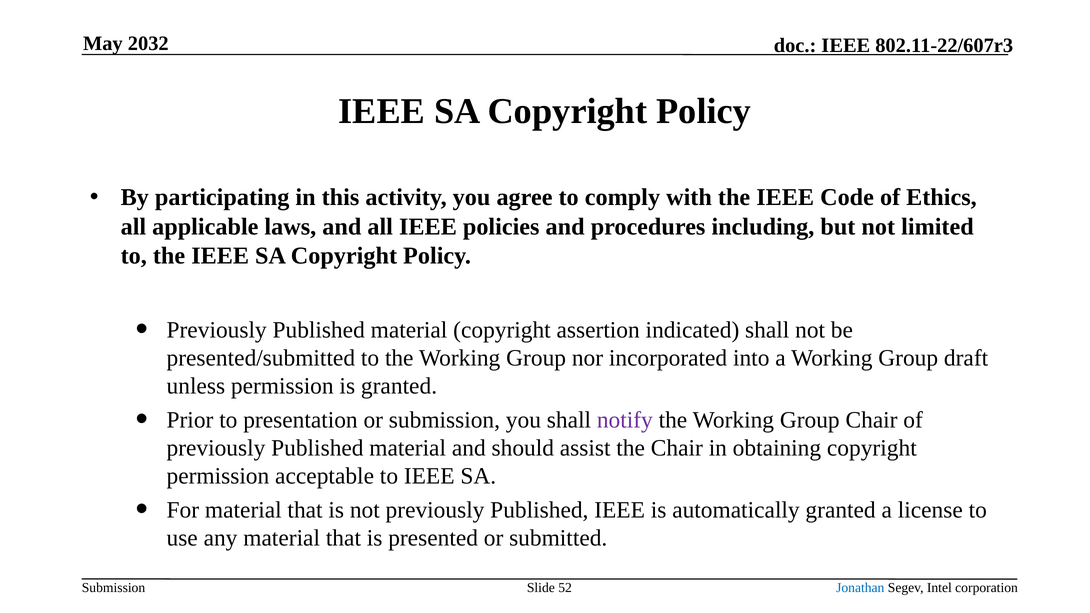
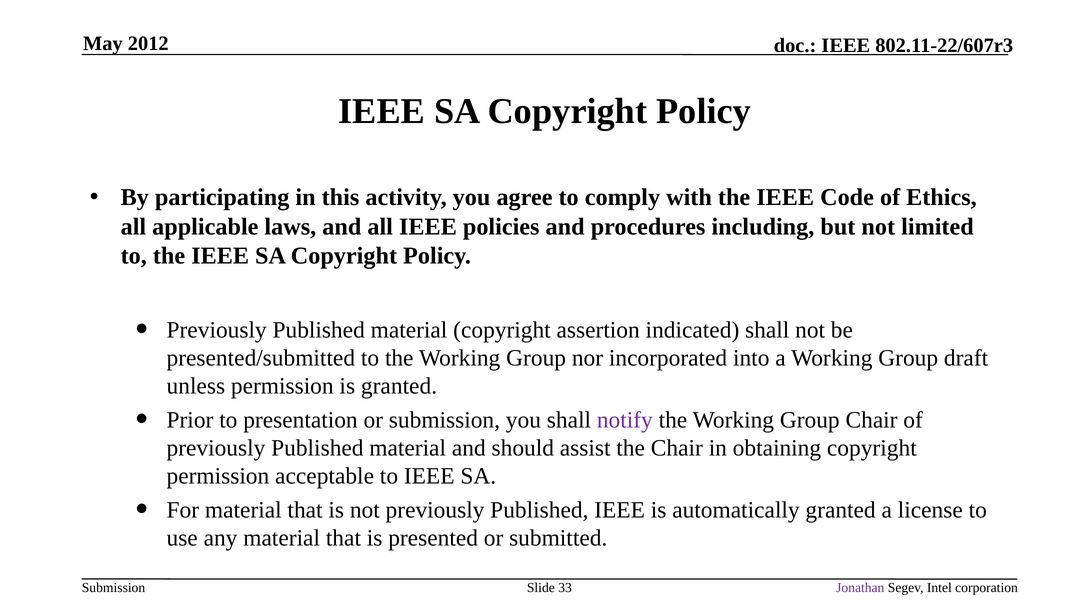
2032: 2032 -> 2012 (148, 43)
52: 52 -> 33 (565, 588)
Jonathan colour: blue -> purple (860, 588)
